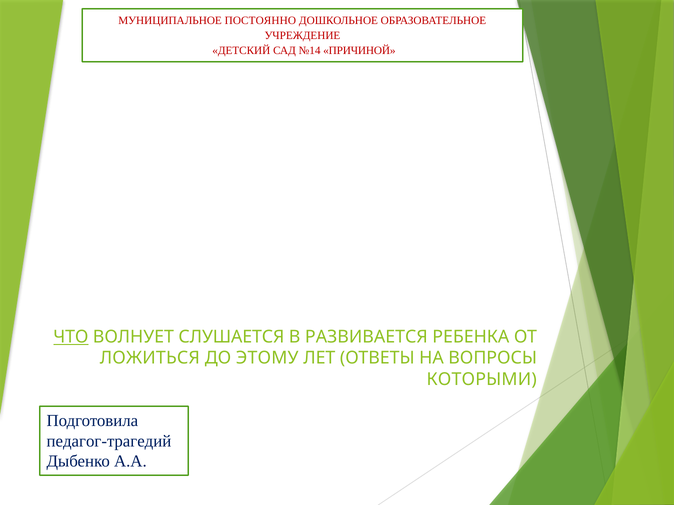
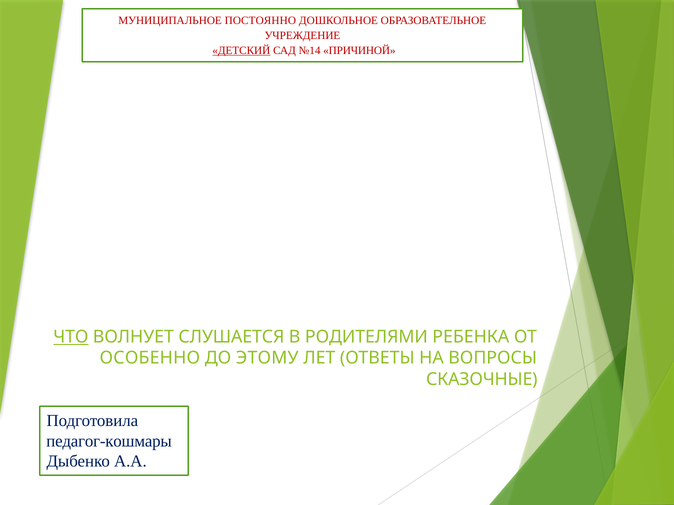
ДЕТСКИЙ underline: none -> present (241, 50)
РАЗВИВАЕТСЯ: РАЗВИВАЕТСЯ -> РОДИТЕЛЯМИ (366, 337)
ЛОЖИТЬСЯ: ЛОЖИТЬСЯ -> ОСОБЕННО (150, 358)
КОТОРЫМИ: КОТОРЫМИ -> СКАЗОЧНЫЕ (482, 380)
педагог-трагедий: педагог-трагедий -> педагог-кошмары (109, 442)
